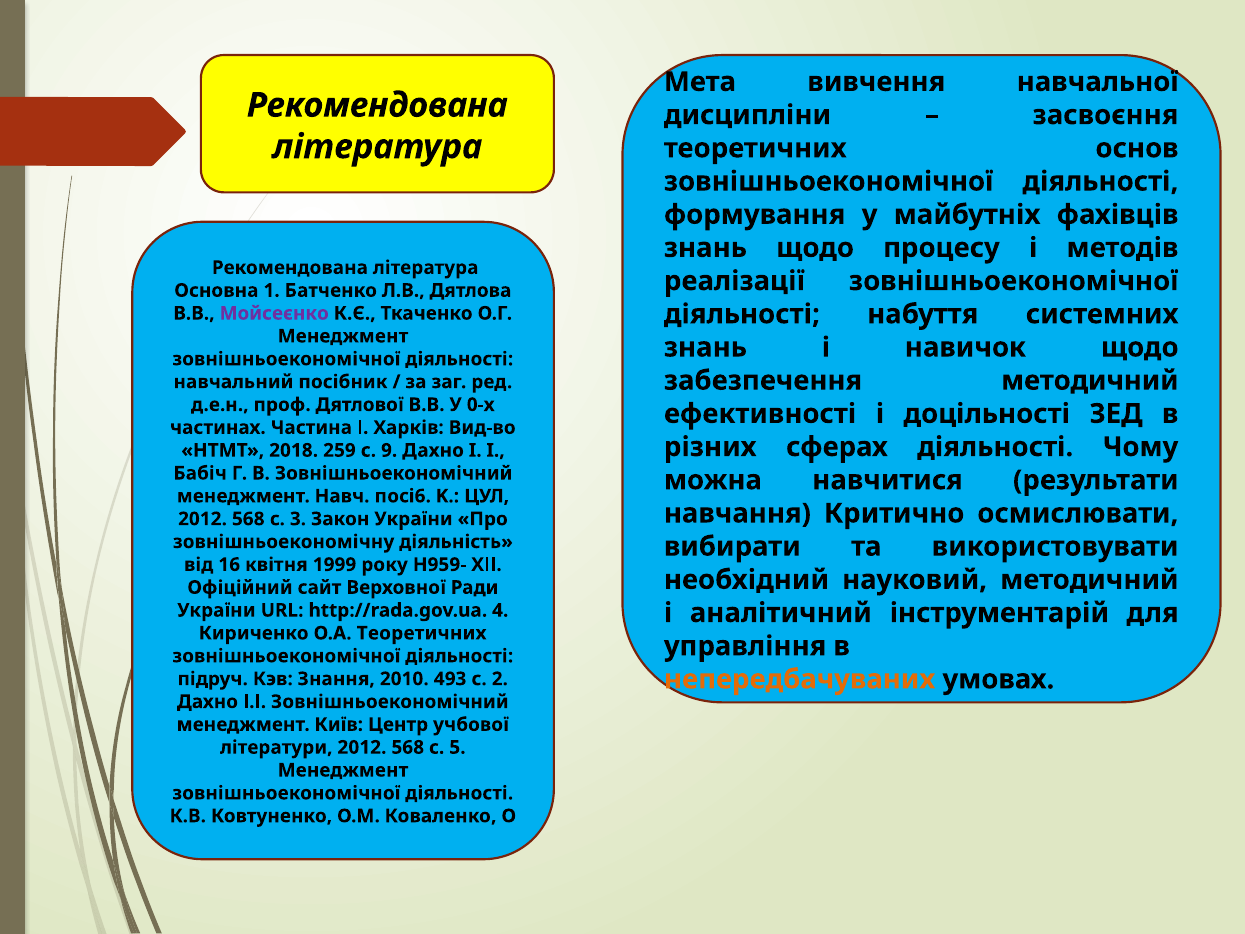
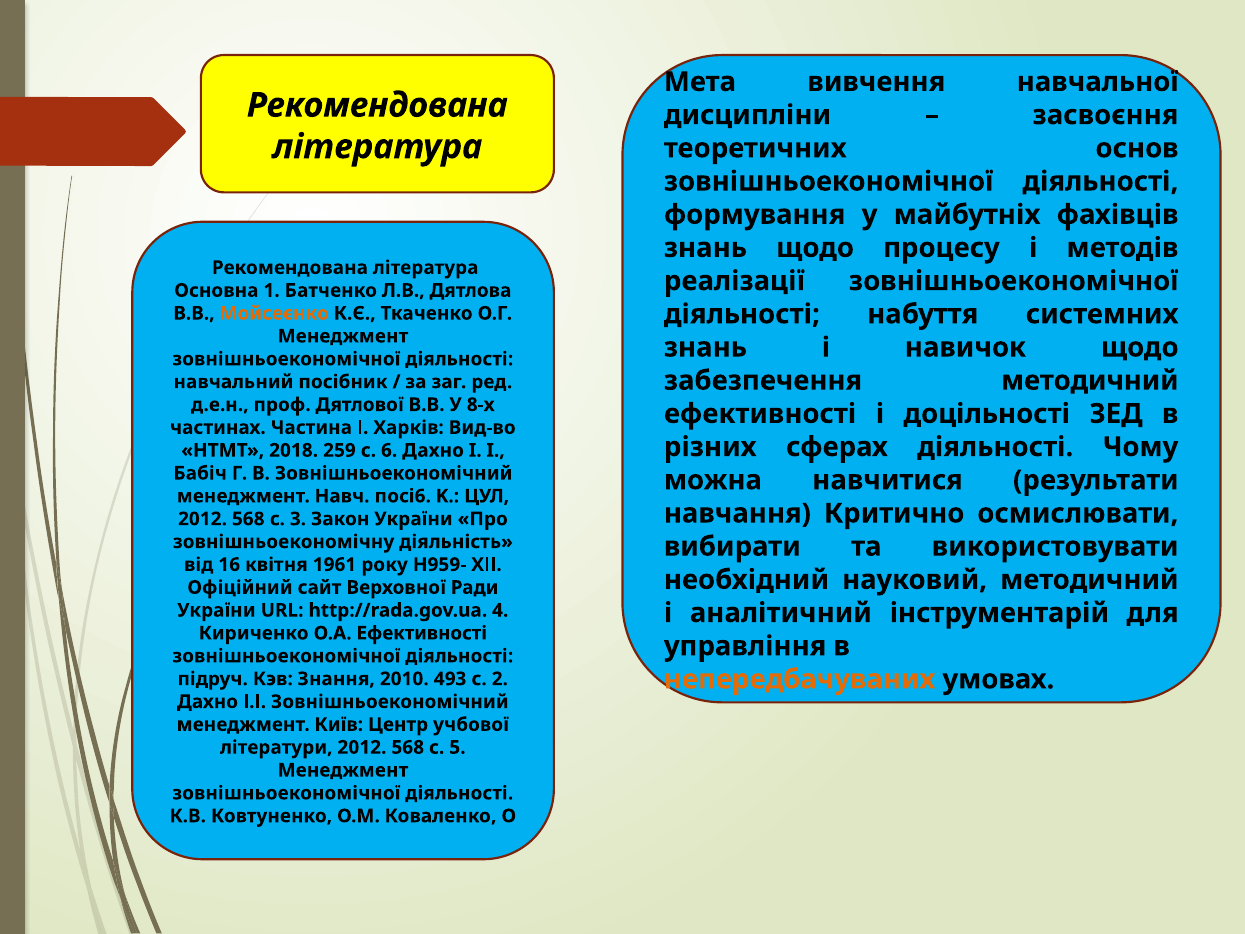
Мойсеєнко colour: purple -> orange (274, 313)
0-х: 0-х -> 8-х (481, 405)
9: 9 -> 6 (389, 450)
1999: 1999 -> 1961 (335, 565)
О.А Теоретичних: Теоретичних -> Ефективності (422, 633)
